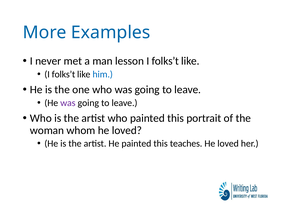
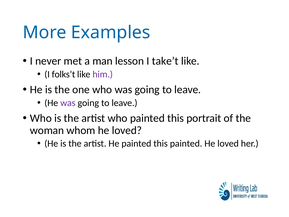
folks’t: folks’t -> take’t (165, 61)
him colour: blue -> purple (103, 74)
this teaches: teaches -> painted (186, 143)
